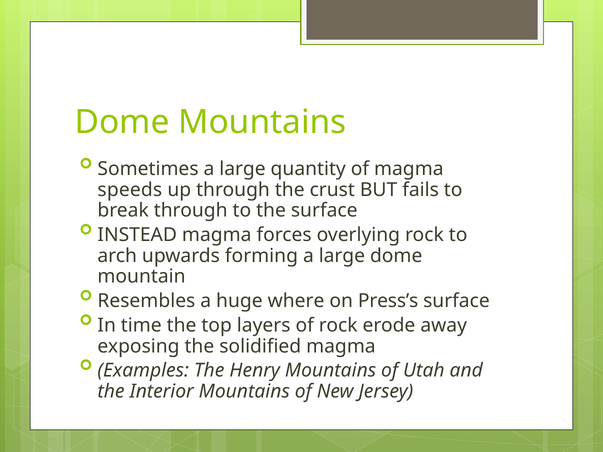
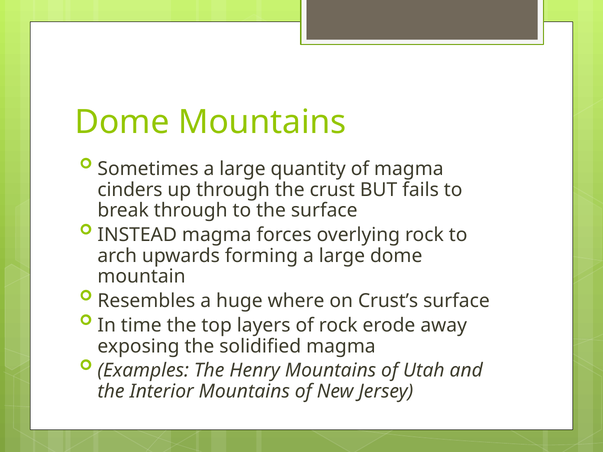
speeds: speeds -> cinders (130, 190)
Press’s: Press’s -> Crust’s (388, 301)
